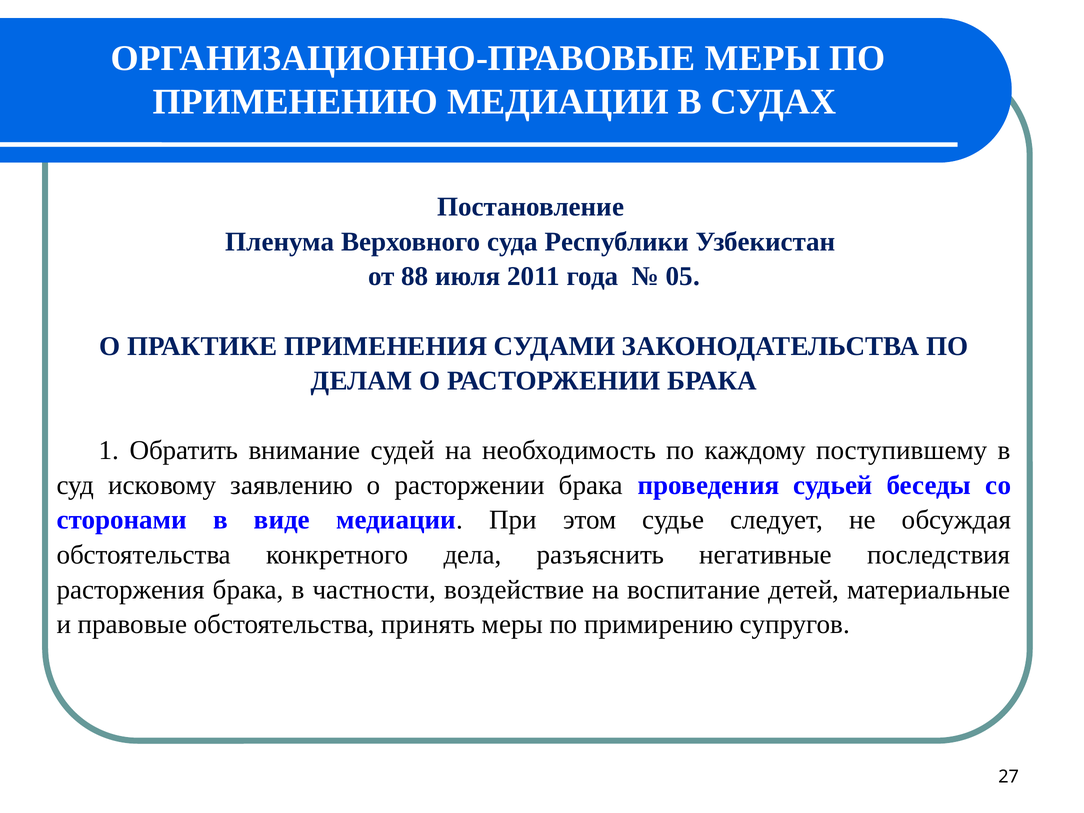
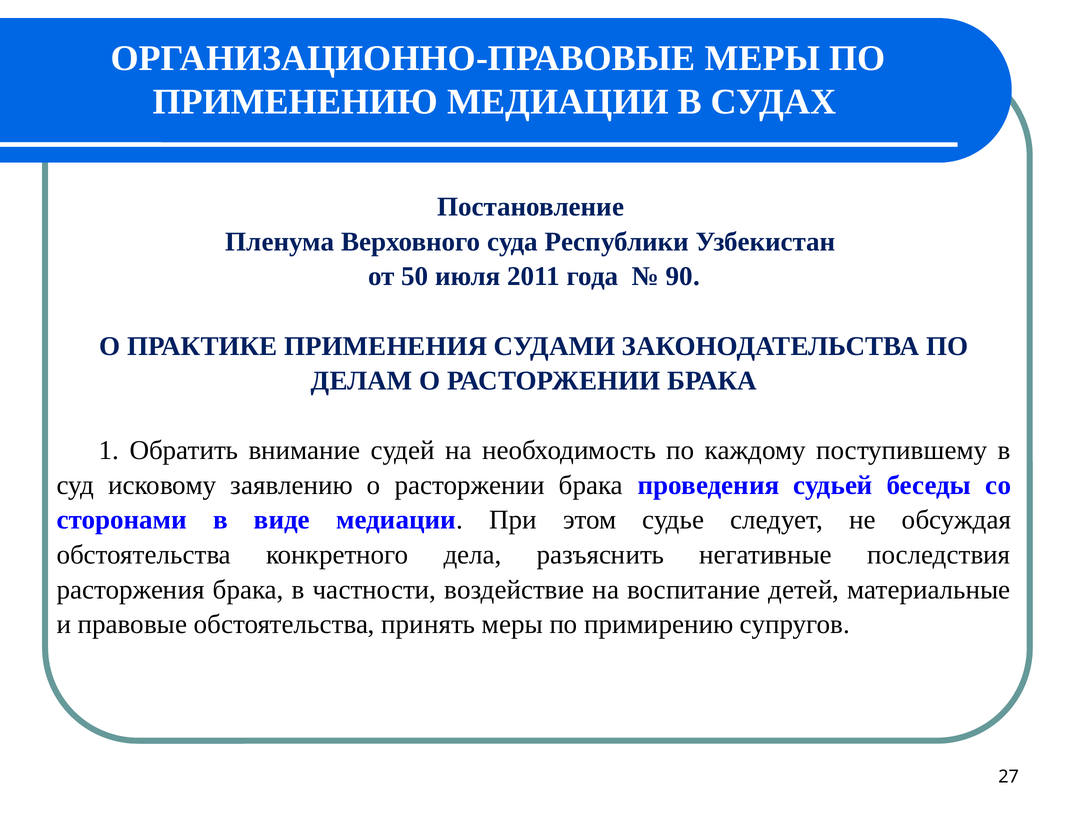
88: 88 -> 50 (415, 277)
05: 05 -> 90 (683, 277)
